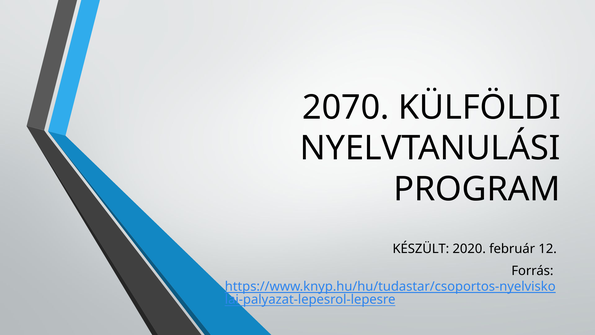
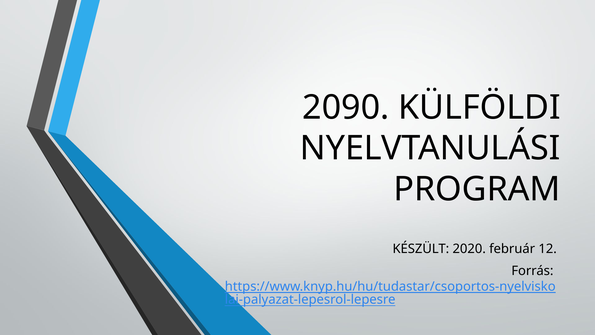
2070: 2070 -> 2090 (346, 107)
